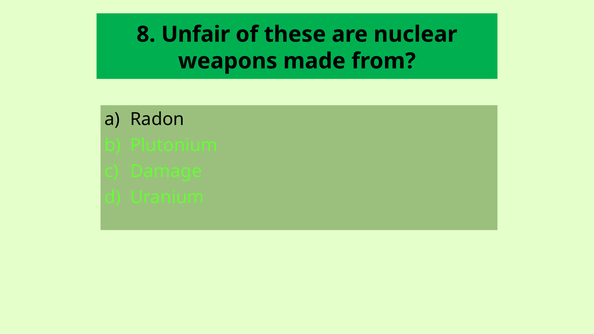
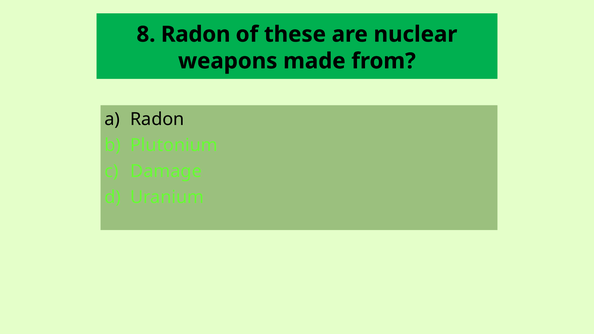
8 Unfair: Unfair -> Radon (196, 34)
